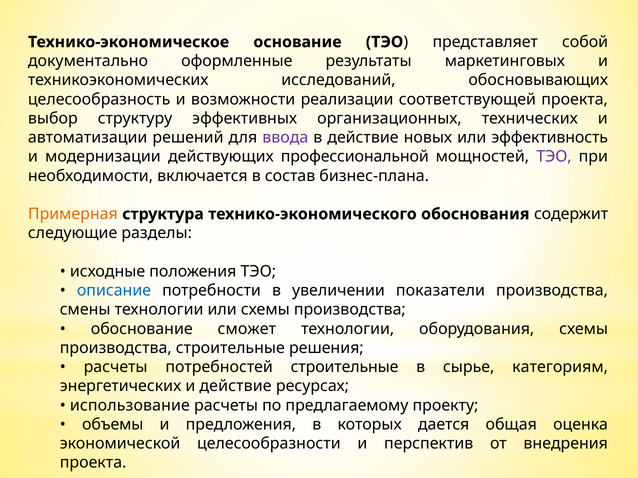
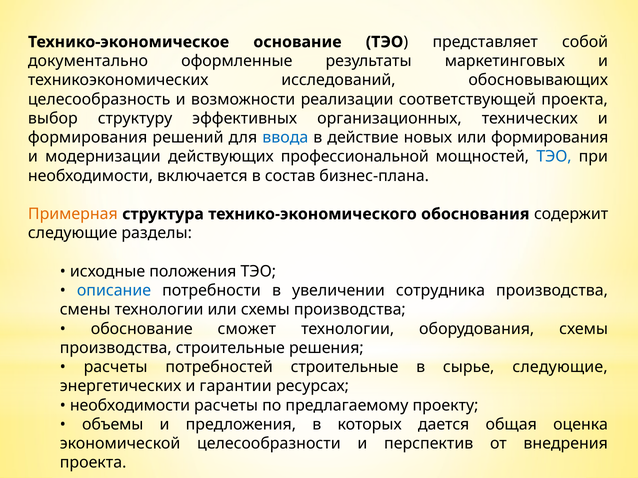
автоматизации: автоматизации -> формирования (88, 138)
ввода colour: purple -> blue (285, 138)
или эффективность: эффективность -> формирования (550, 138)
ТЭО colour: purple -> blue (554, 157)
показатели: показатели -> сотрудника (440, 291)
сырье категориям: категориям -> следующие (560, 367)
и действие: действие -> гарантии (236, 387)
использование: использование -> необходимости (130, 406)
